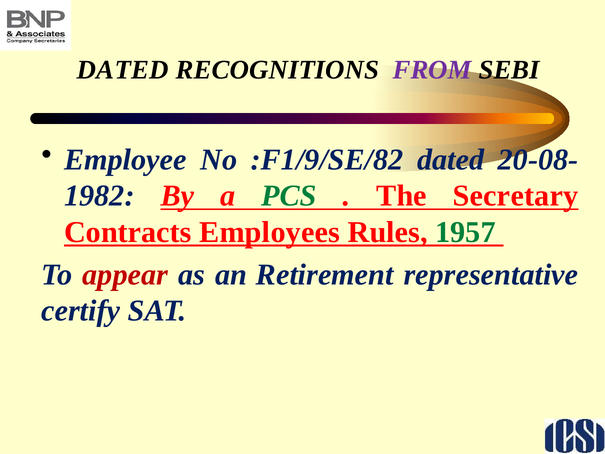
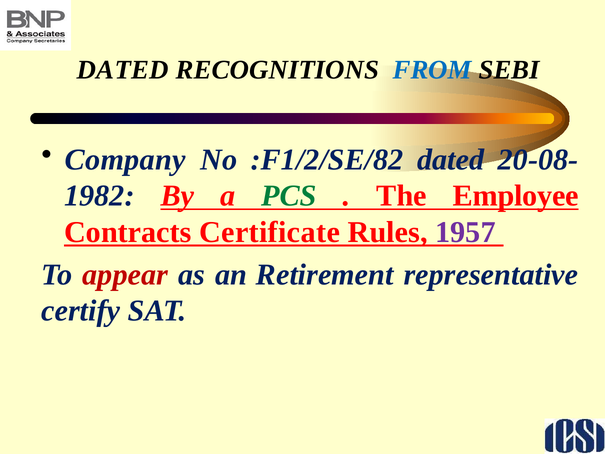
FROM colour: purple -> blue (432, 70)
Employee: Employee -> Company (125, 159)
:F1/9/SE/82: :F1/9/SE/82 -> :F1/2/SE/82 (327, 159)
Secretary: Secretary -> Employee (516, 196)
Employees: Employees -> Certificate (270, 232)
1957 colour: green -> purple (465, 232)
